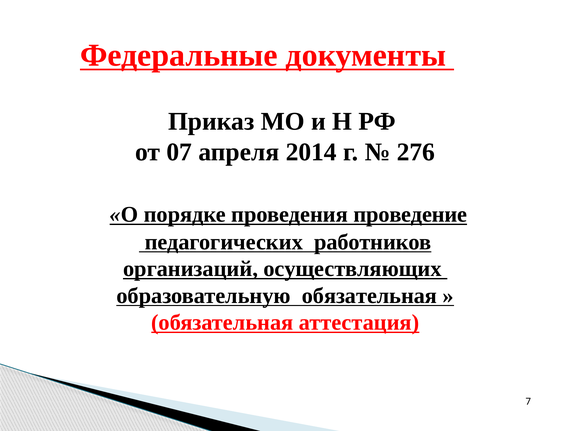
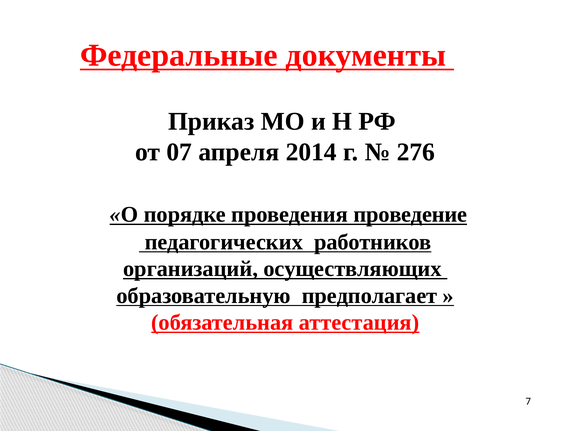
образовательную обязательная: обязательная -> предполагает (369, 296)
